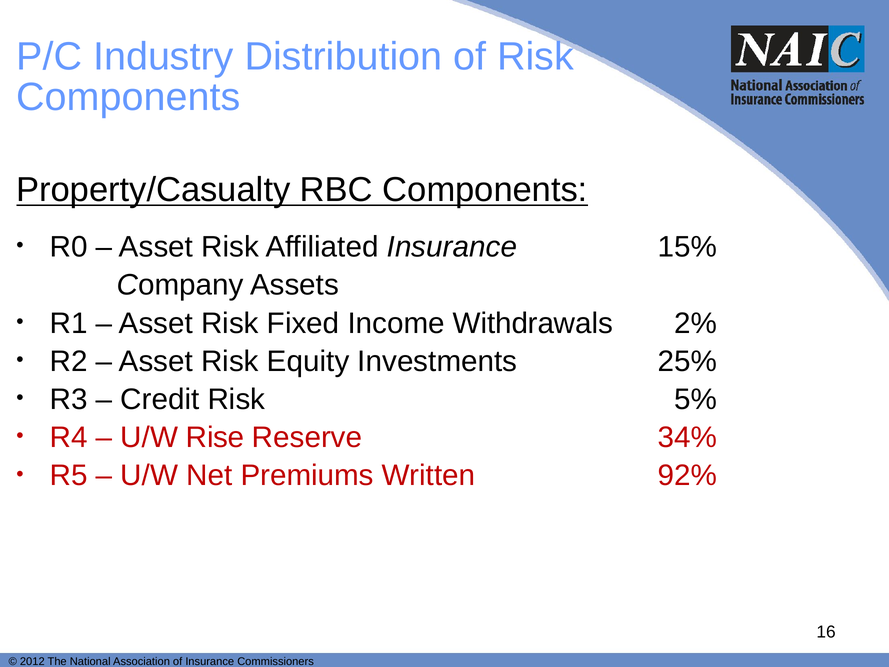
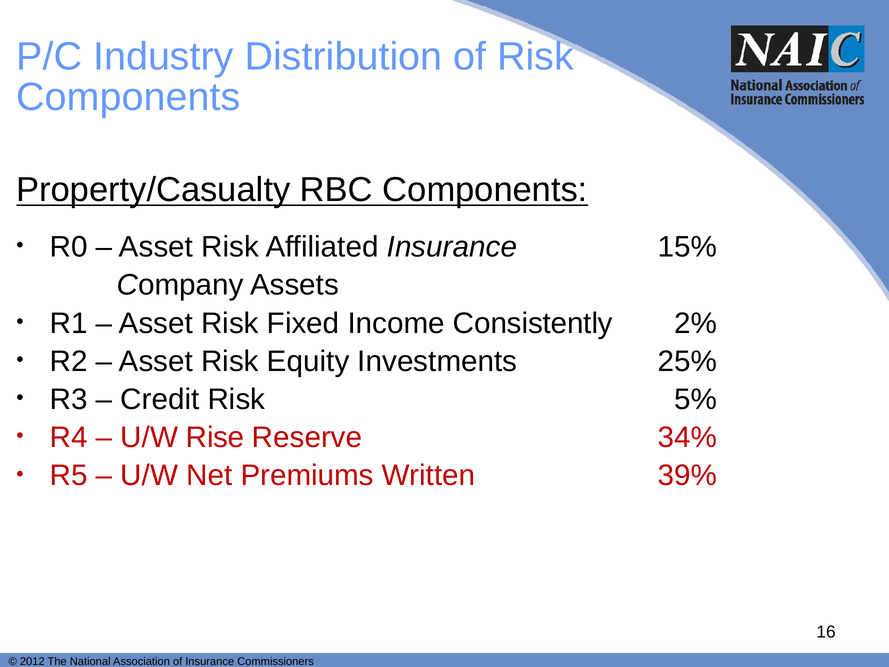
Withdrawals: Withdrawals -> Consistently (533, 323)
92%: 92% -> 39% (687, 475)
